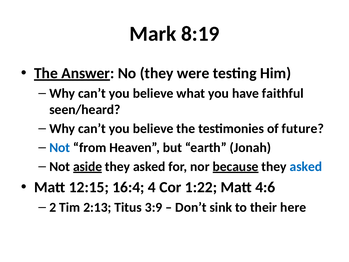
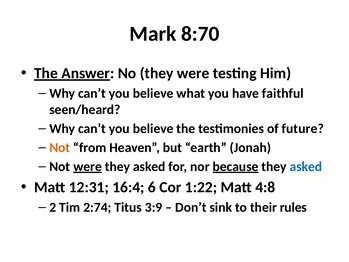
8:19: 8:19 -> 8:70 (200, 34)
Not colour: blue -> orange (60, 147)
Not aside: aside -> were (88, 166)
12:15: 12:15 -> 12:31 (89, 187)
4: 4 -> 6 (152, 187)
4:6: 4:6 -> 4:8 (265, 187)
2:13: 2:13 -> 2:74 (97, 207)
here: here -> rules (293, 207)
